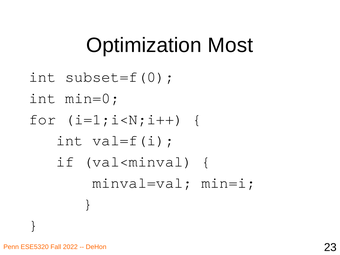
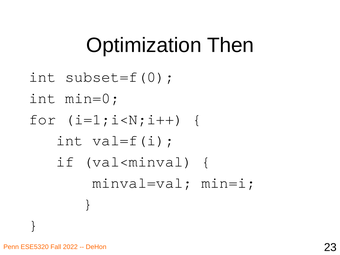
Most: Most -> Then (231, 45)
